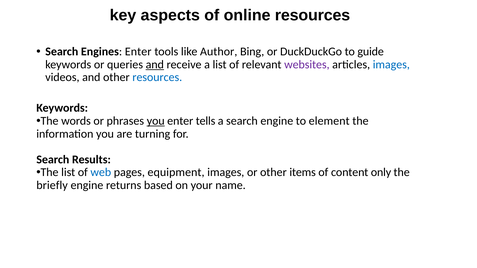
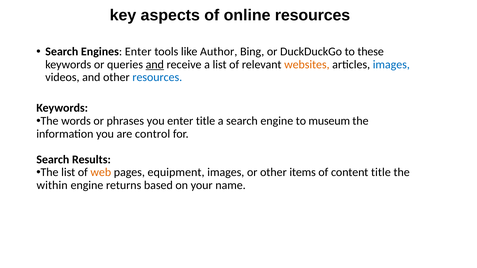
guide: guide -> these (371, 52)
websites colour: purple -> orange (307, 65)
you underline: present -> none (156, 121)
enter tells: tells -> title (206, 121)
element: element -> museum (329, 121)
turning: turning -> control (153, 134)
web colour: blue -> orange (101, 173)
content only: only -> title (381, 173)
briefly: briefly -> within (52, 185)
